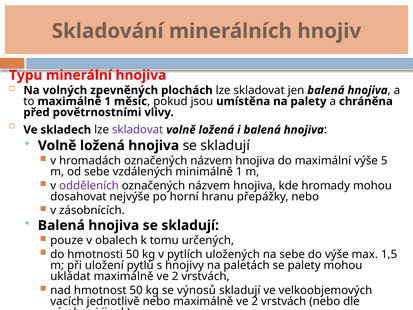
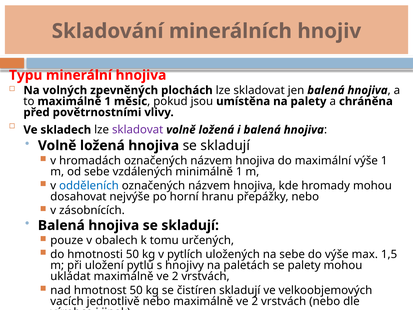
výše 5: 5 -> 1 (384, 161)
odděleních colour: purple -> blue (89, 185)
výnosů: výnosů -> čistíren (197, 290)
